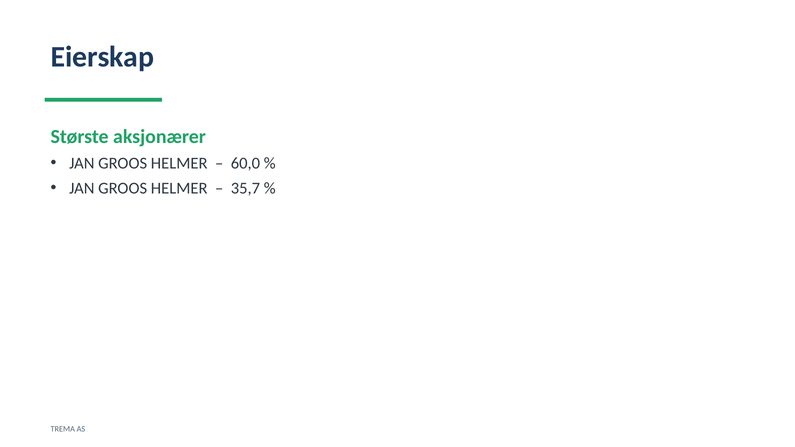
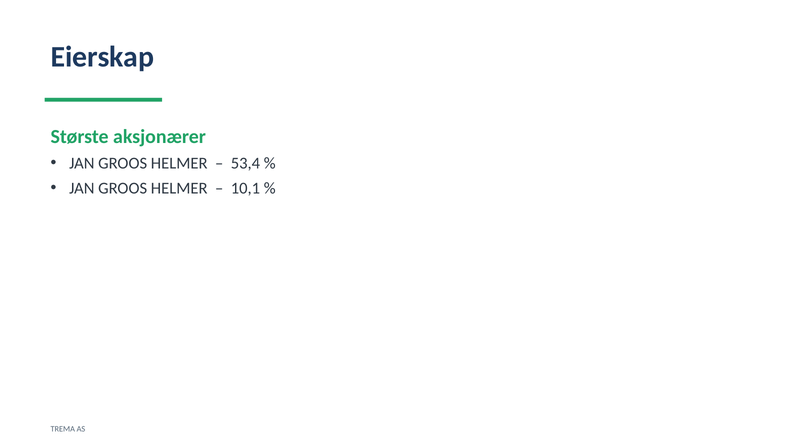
60,0: 60,0 -> 53,4 (245, 163)
35,7: 35,7 -> 10,1 (245, 188)
